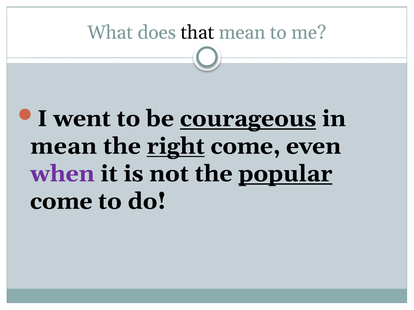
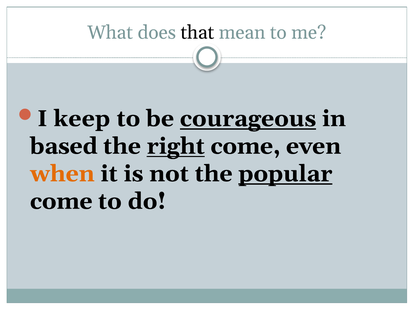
went: went -> keep (82, 119)
mean: mean -> based (64, 146)
when colour: purple -> orange (62, 174)
